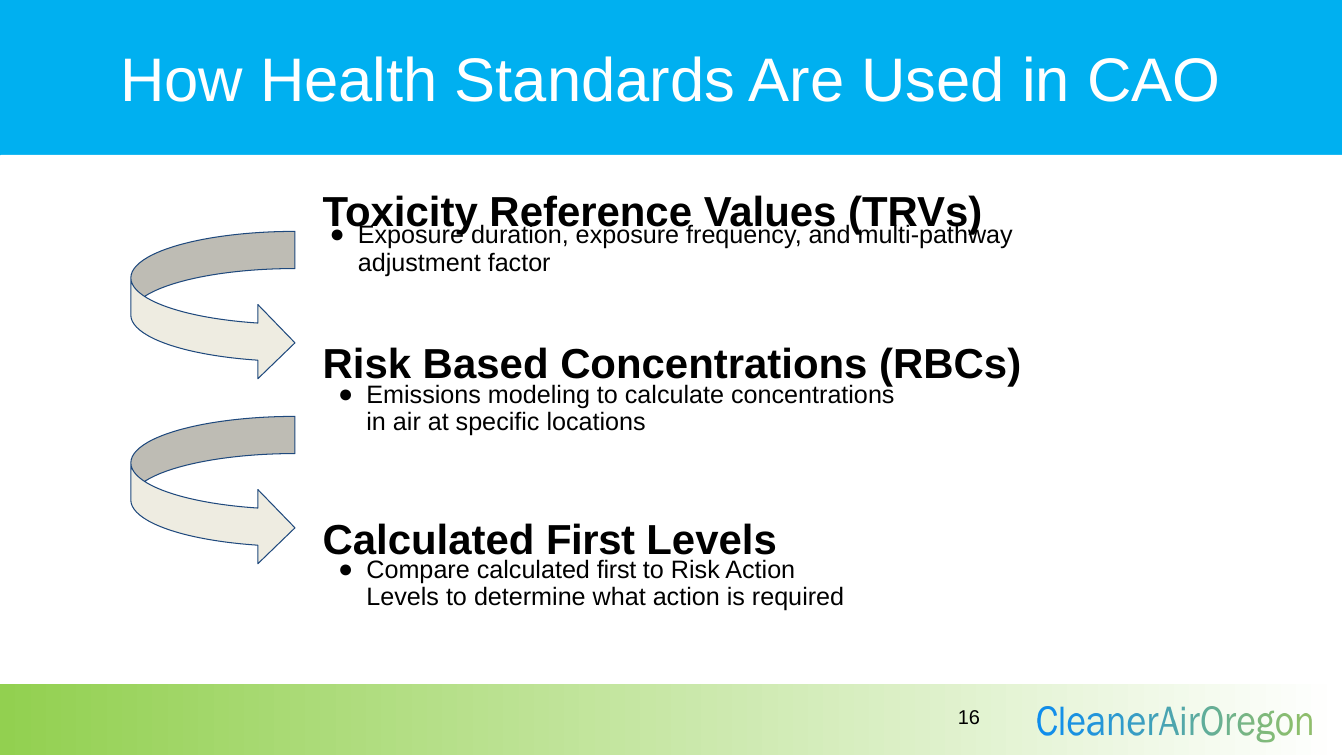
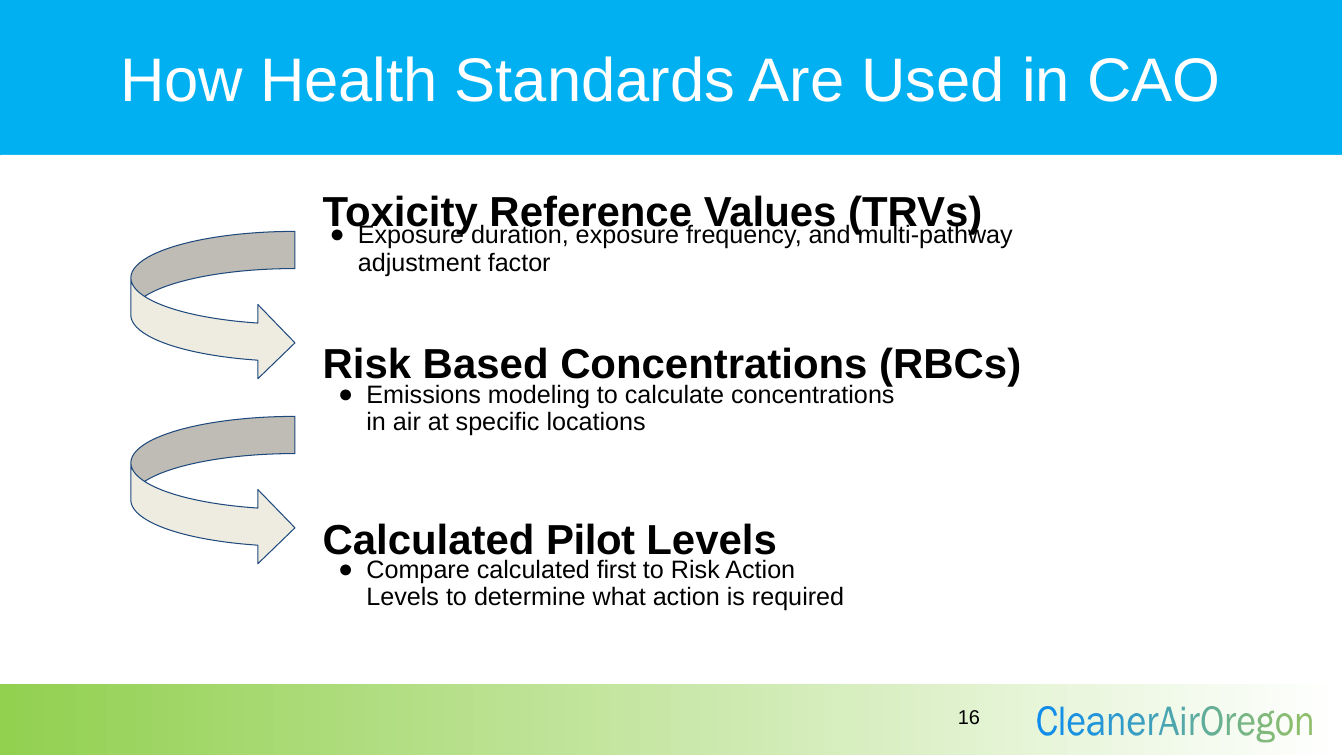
First: First -> Pilot (591, 541)
